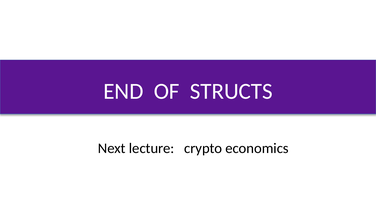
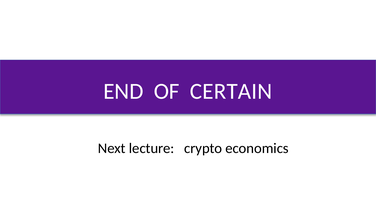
STRUCTS: STRUCTS -> CERTAIN (231, 92)
